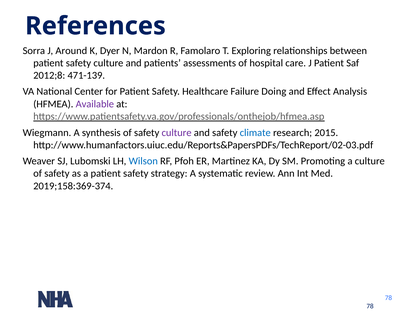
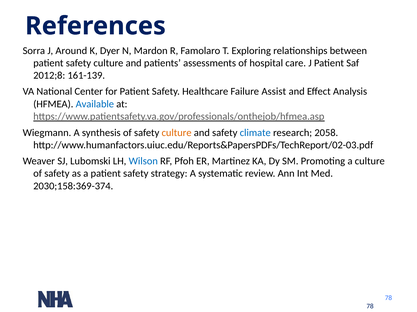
471-139: 471-139 -> 161-139 (86, 76)
Doing: Doing -> Assist (274, 92)
Available colour: purple -> blue (95, 104)
culture colour: purple -> orange (177, 133)
2015: 2015 -> 2058 (326, 133)
2019;158:369-374: 2019;158:369-374 -> 2030;158:369-374 (73, 186)
